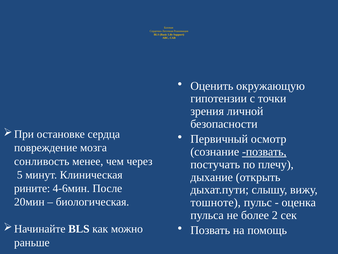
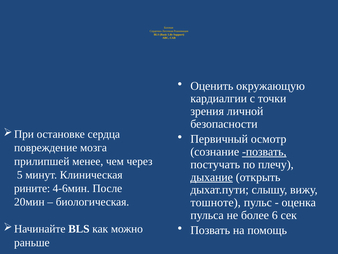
гипотензии: гипотензии -> кардиалгии (219, 98)
сонливость: сонливость -> прилипшей (42, 161)
дыхание underline: none -> present (212, 177)
2: 2 -> 6 (275, 215)
